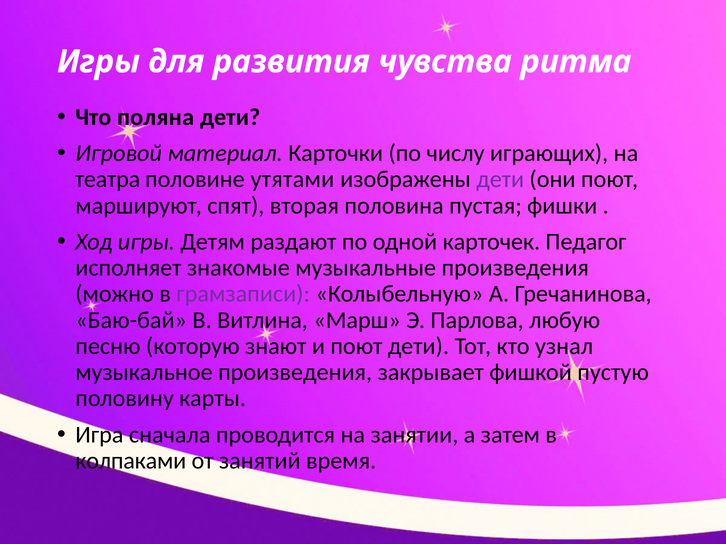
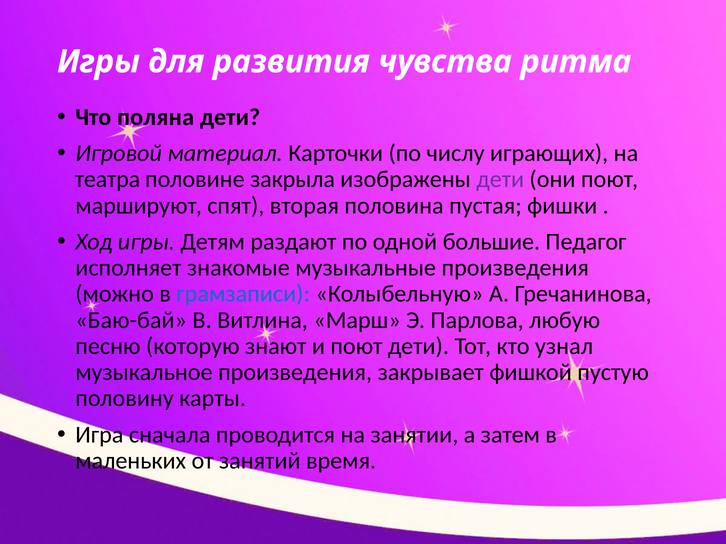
утятами: утятами -> закрыла (293, 180)
карточек: карточек -> большие (491, 242)
грамзаписи colour: purple -> blue (243, 294)
колпаками: колпаками -> маленьких (131, 461)
